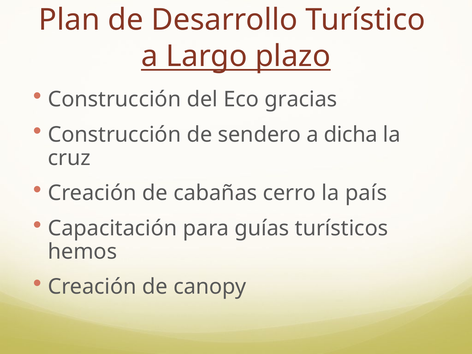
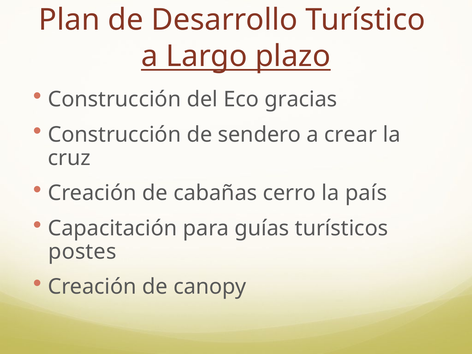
dicha: dicha -> crear (351, 135)
hemos: hemos -> postes (82, 252)
